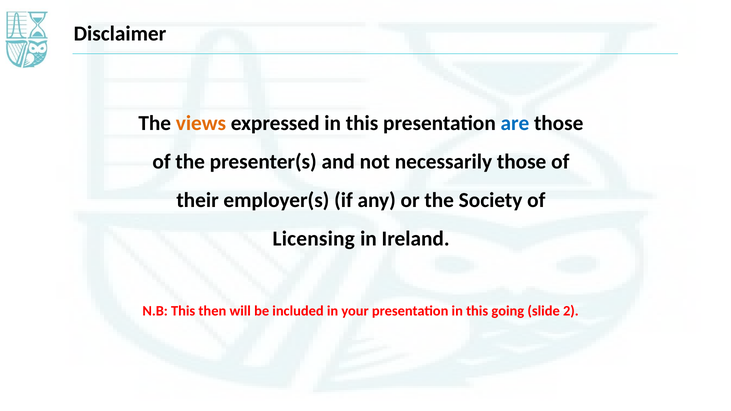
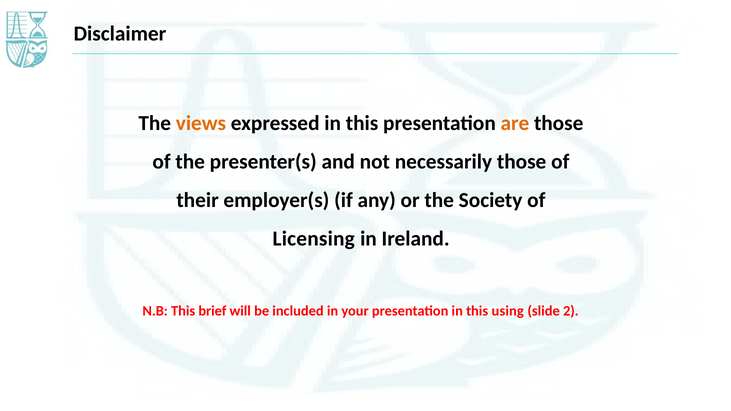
are colour: blue -> orange (515, 123)
then: then -> brief (212, 311)
going: going -> using (508, 311)
